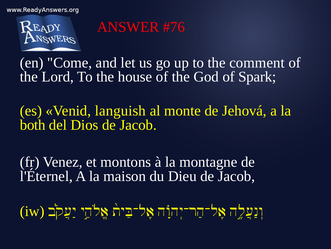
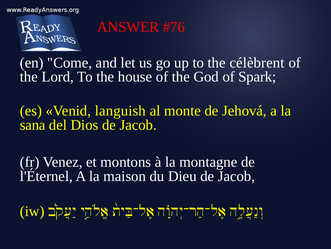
comment: comment -> célèbrent (257, 63)
both: both -> sana (33, 125)
